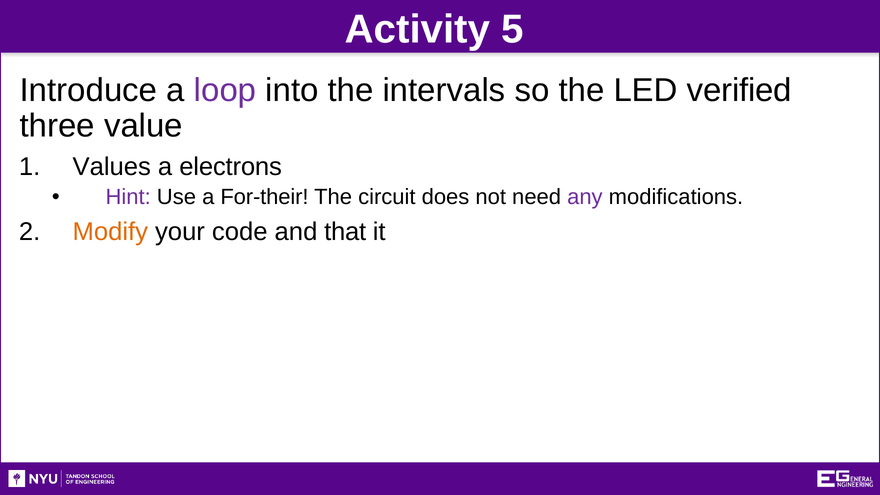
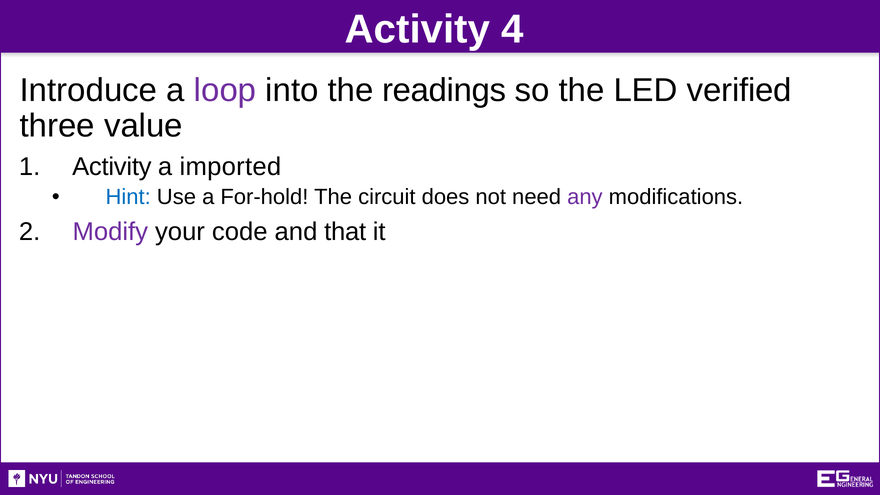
5: 5 -> 4 (513, 29)
intervals: intervals -> readings (444, 90)
Values: Values -> Activity (112, 167)
electrons: electrons -> imported (230, 167)
Hint colour: purple -> blue (128, 197)
For-their: For-their -> For-hold (264, 197)
Modify colour: orange -> purple (110, 232)
